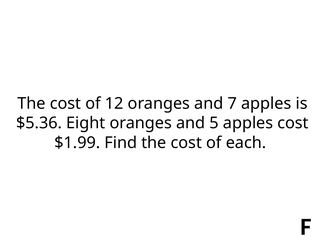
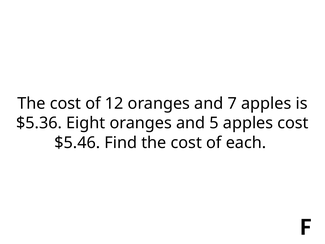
$1.99: $1.99 -> $5.46 (77, 142)
